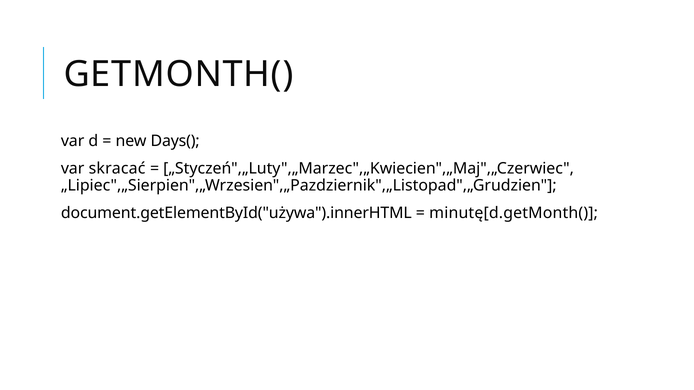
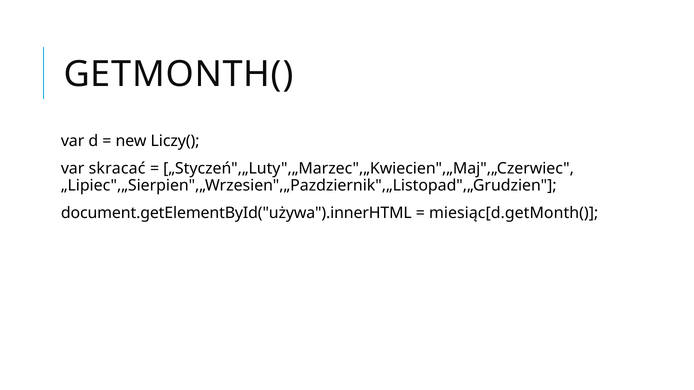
Days(: Days( -> Liczy( (175, 141)
minutę[d.getMonth(: minutę[d.getMonth( -> miesiąc[d.getMonth( (514, 213)
